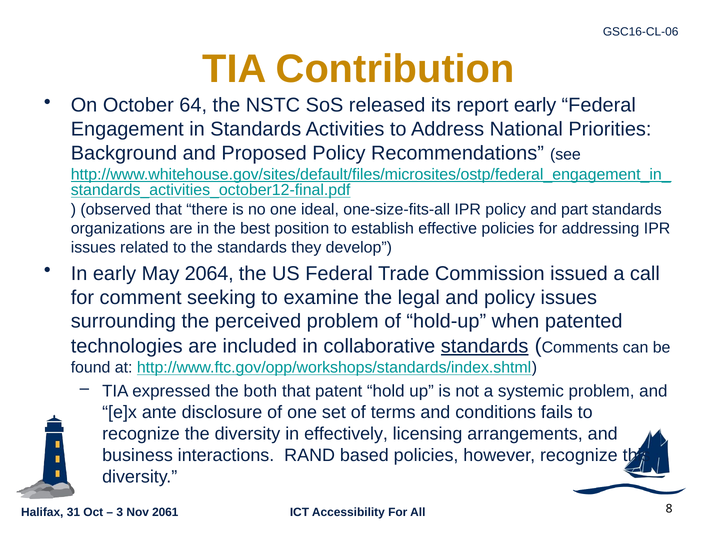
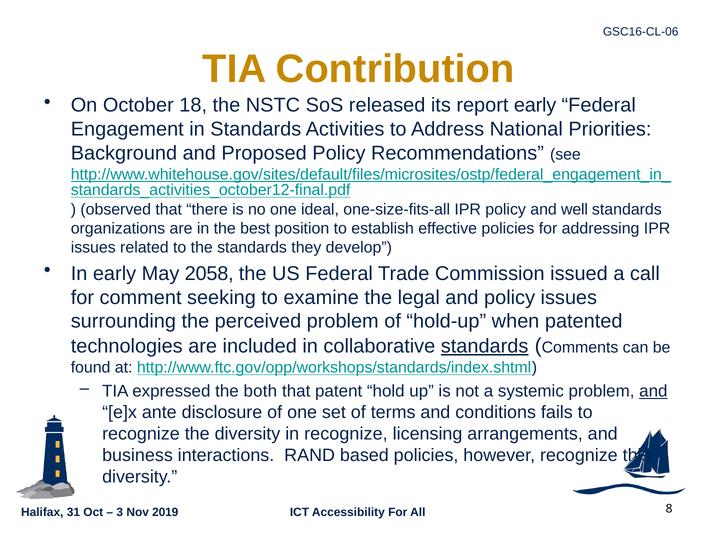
64: 64 -> 18 (193, 105)
part: part -> well (575, 209)
2064: 2064 -> 2058 (209, 273)
and underline: none -> present (653, 391)
in effectively: effectively -> recognize (346, 433)
2061: 2061 -> 2019 (165, 512)
